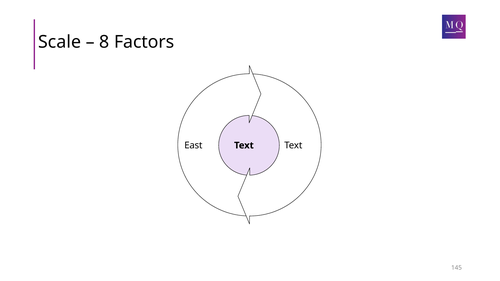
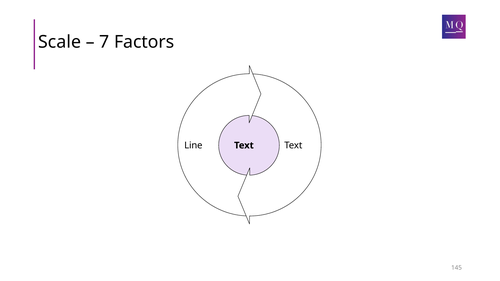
8: 8 -> 7 (104, 42)
East: East -> Line (193, 146)
